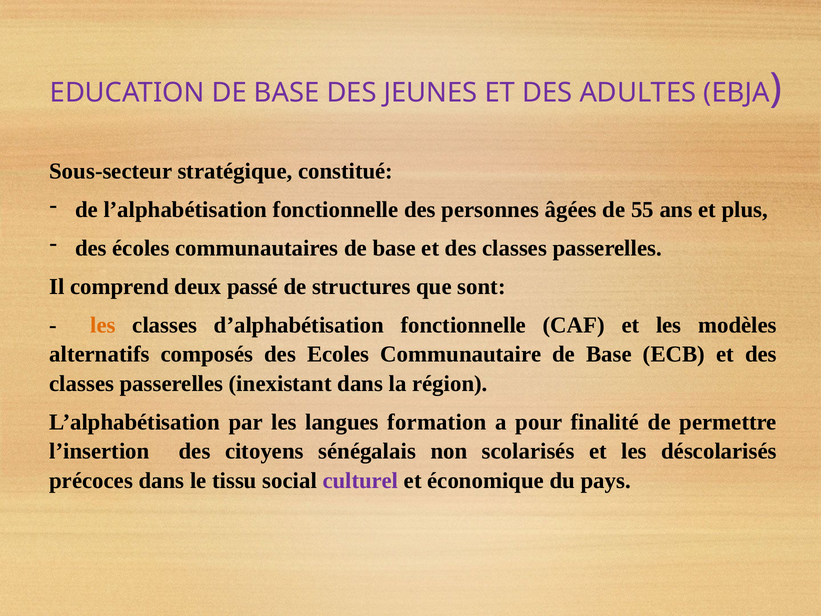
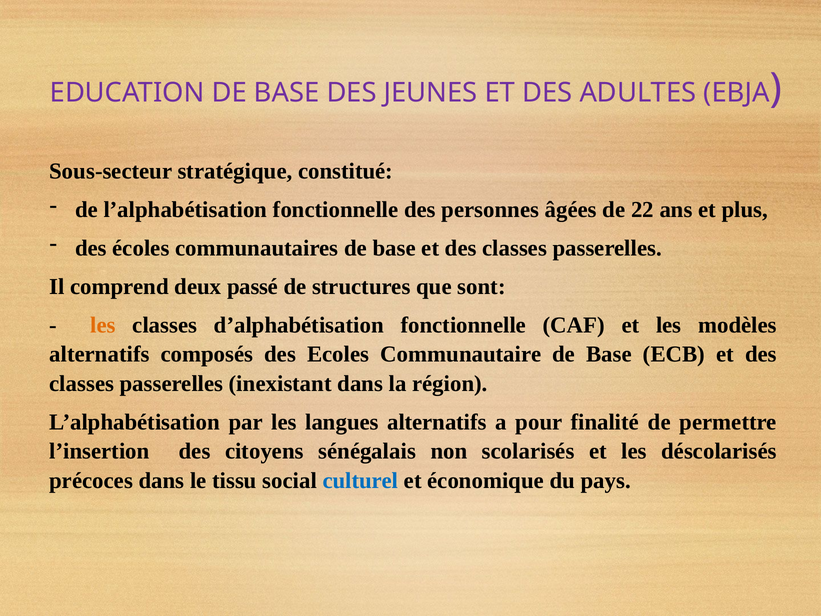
55: 55 -> 22 (642, 210)
langues formation: formation -> alternatifs (437, 422)
culturel colour: purple -> blue (360, 480)
